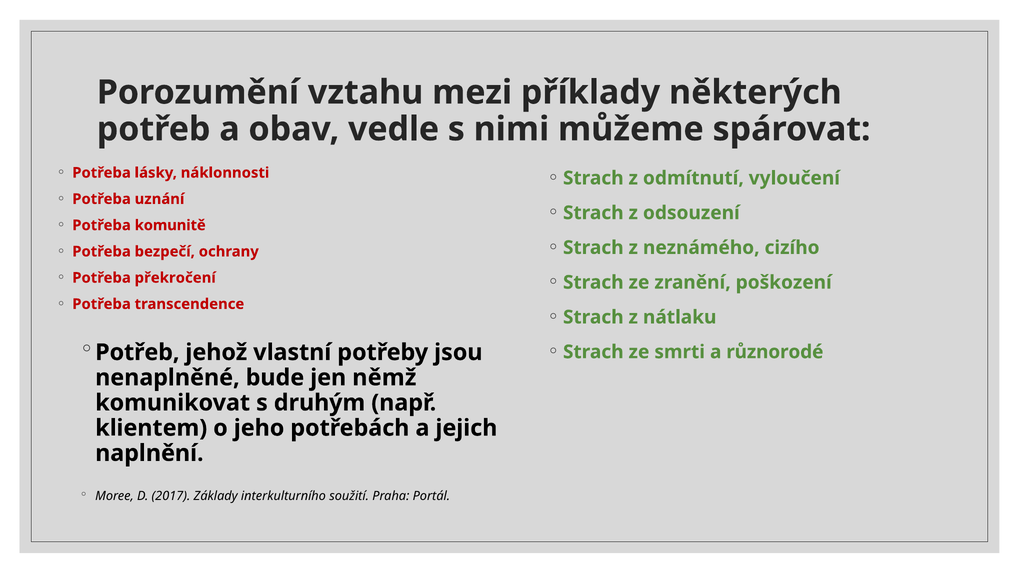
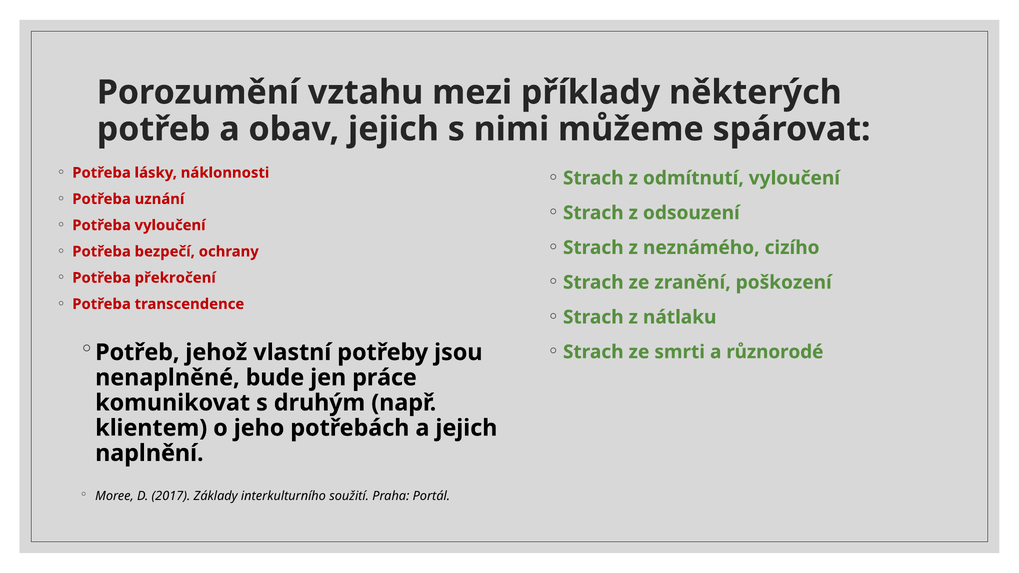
obav vedle: vedle -> jejich (393, 129)
Potřeba komunitě: komunitě -> vyloučení (170, 225)
němž: němž -> práce (385, 378)
